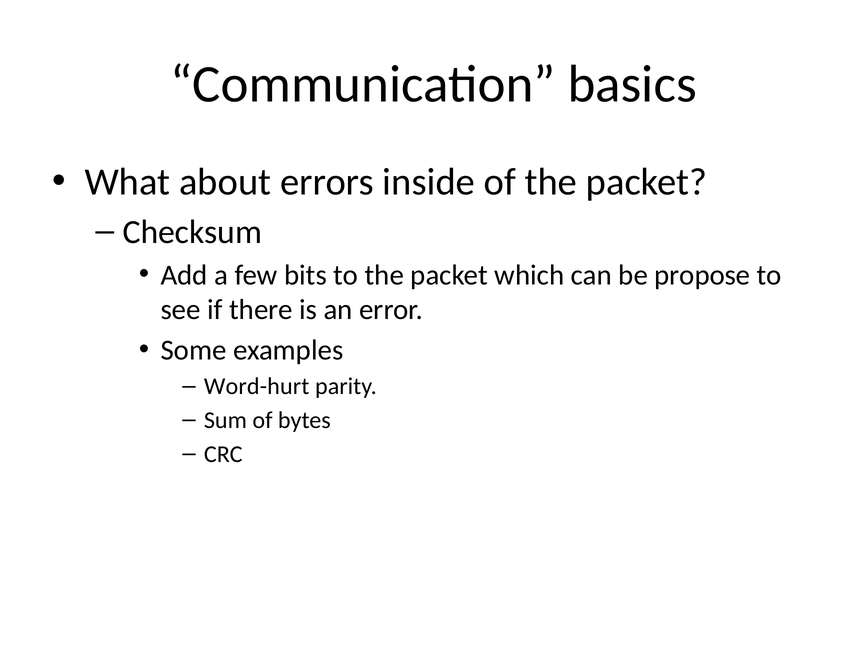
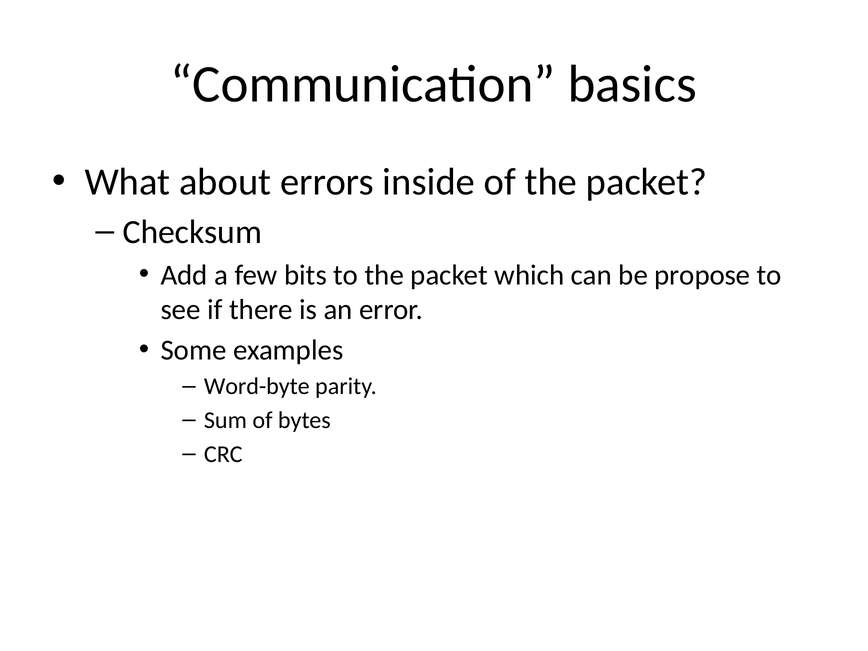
Word-hurt: Word-hurt -> Word-byte (257, 387)
